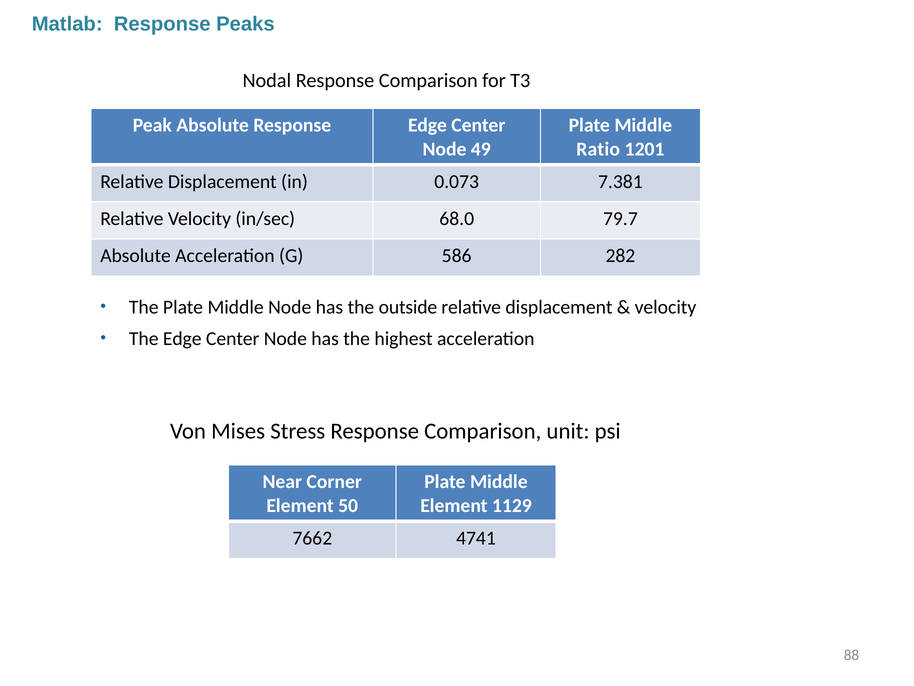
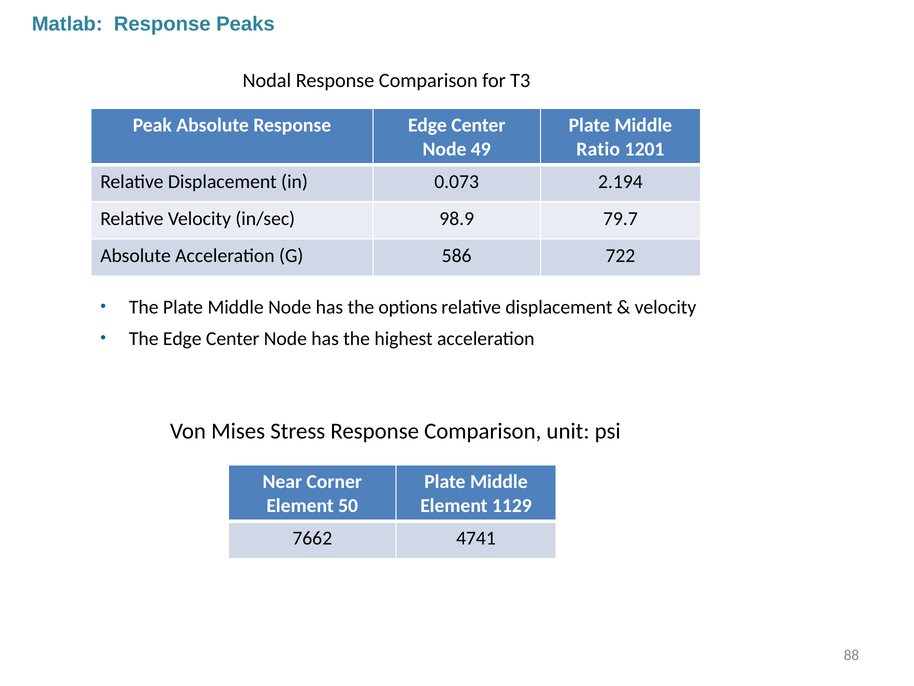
7.381: 7.381 -> 2.194 (620, 181)
68.0: 68.0 -> 98.9 (457, 218)
282: 282 -> 722 (620, 256)
outside: outside -> options (408, 307)
